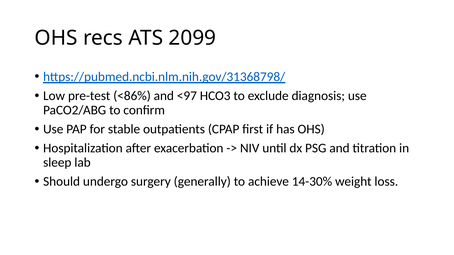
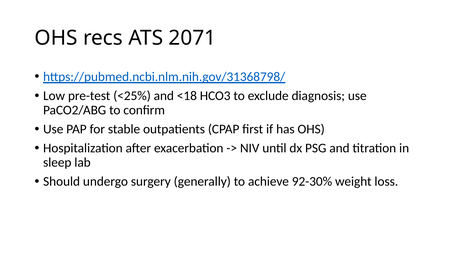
2099: 2099 -> 2071 (192, 38)
<86%: <86% -> <25% (132, 96)
<97: <97 -> <18 (187, 96)
14-30%: 14-30% -> 92-30% (312, 182)
